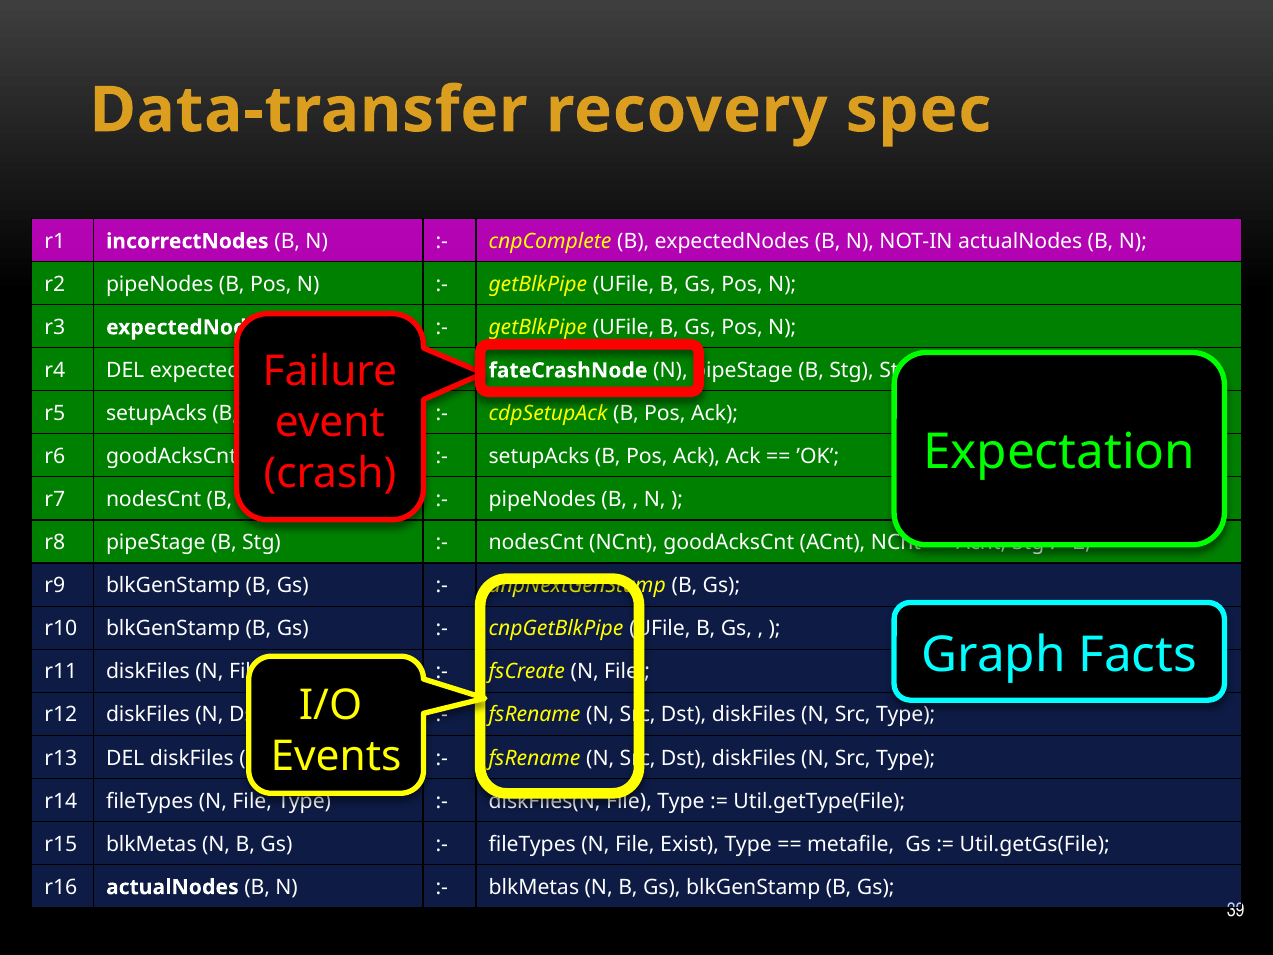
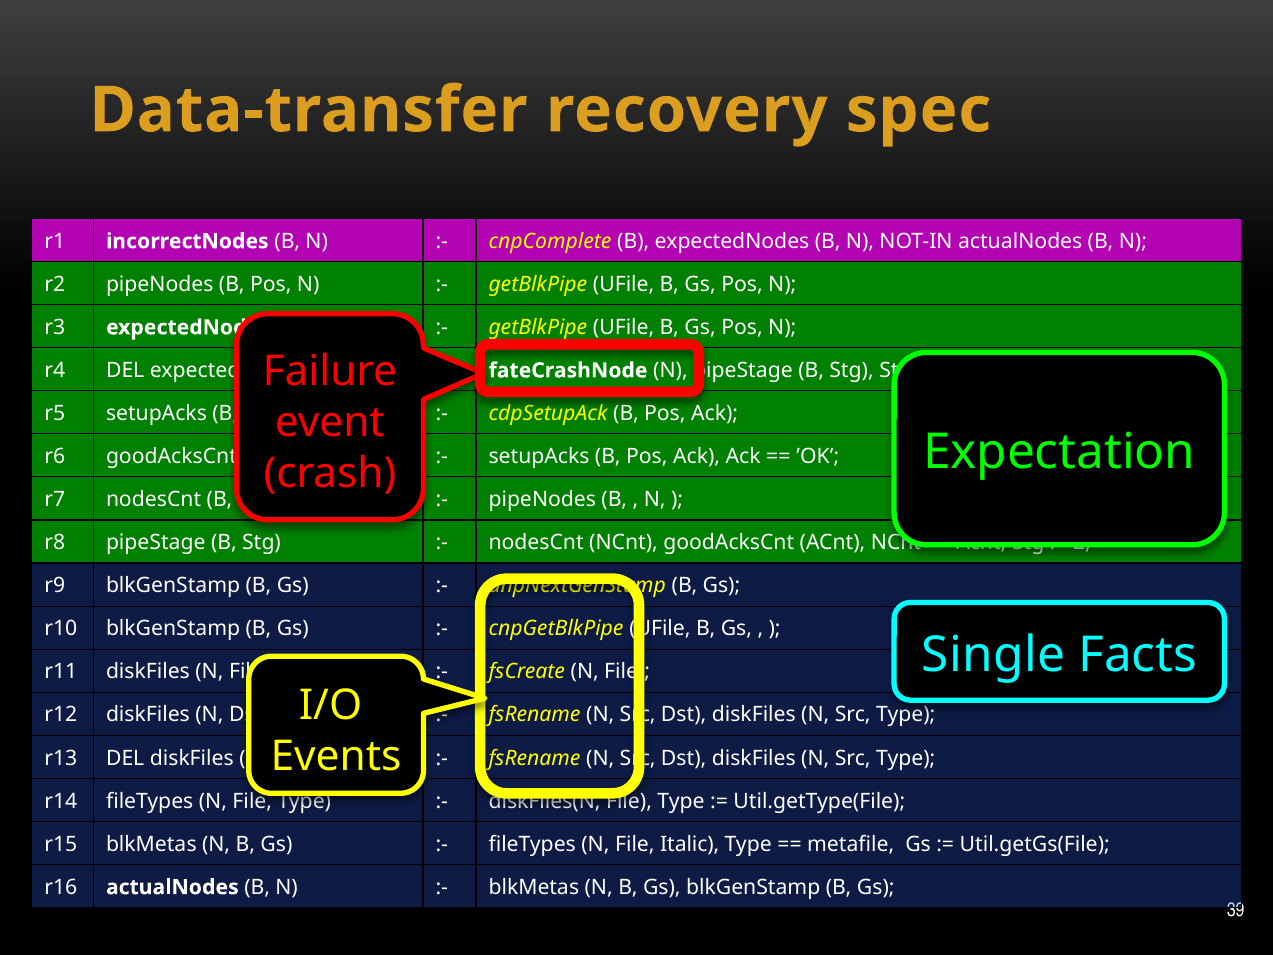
Graph: Graph -> Single (993, 655)
Exist: Exist -> Italic (690, 844)
